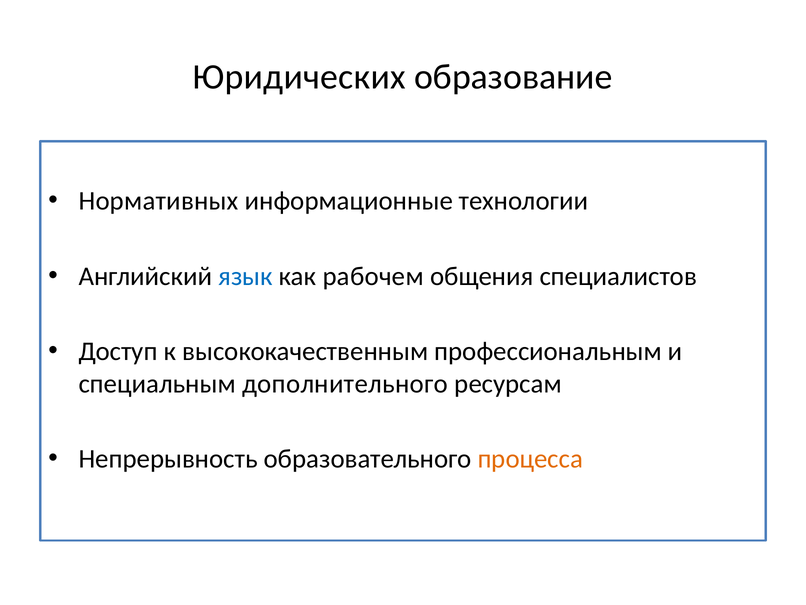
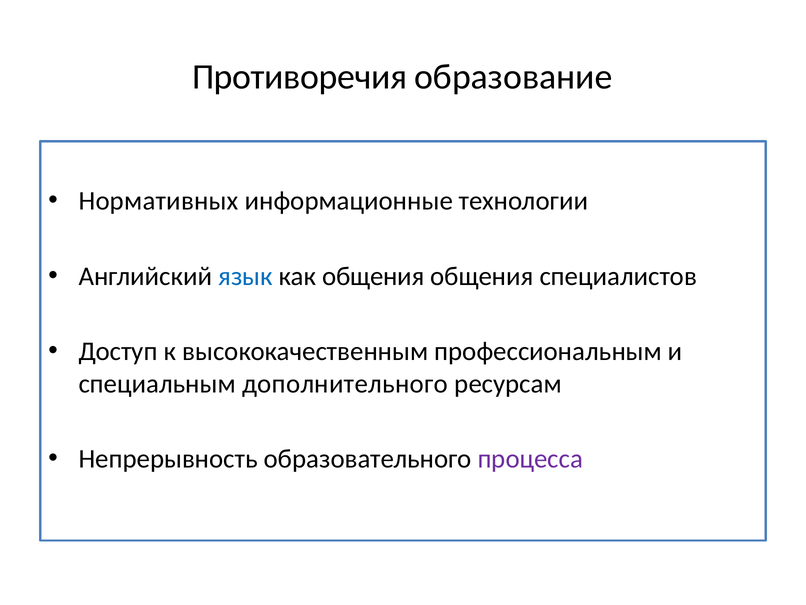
Юридических: Юридических -> Противоречия (300, 77)
как рабочем: рабочем -> общения (373, 276)
процесса colour: orange -> purple (530, 459)
